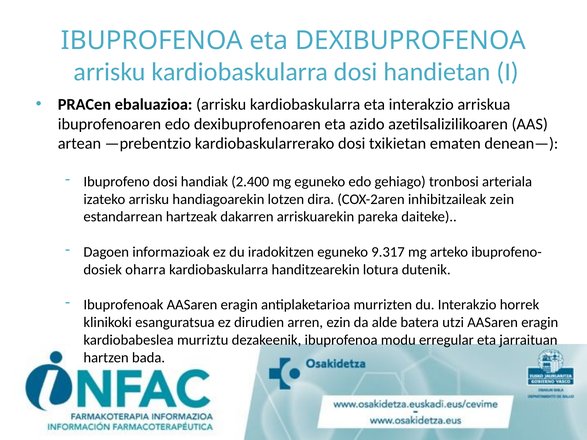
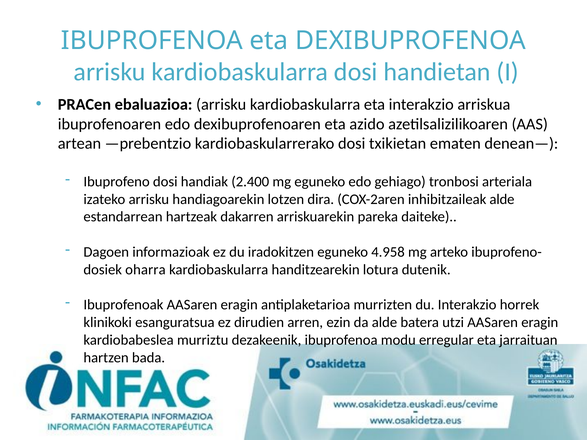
inhibitzaileak zein: zein -> alde (502, 199)
9.317: 9.317 -> 4.958 (388, 252)
